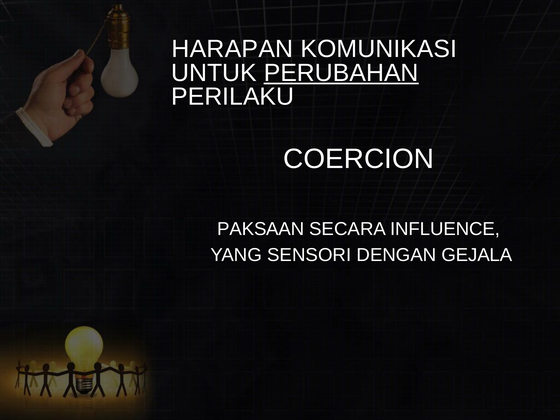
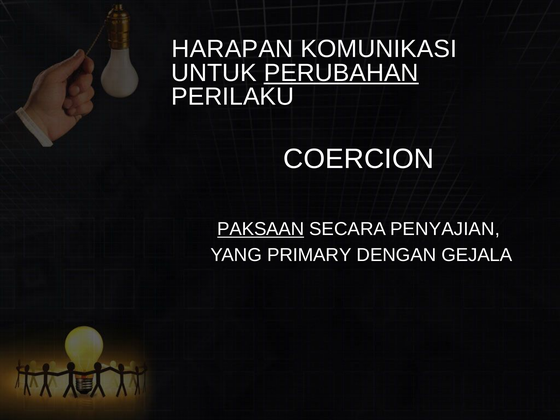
PAKSAAN underline: none -> present (261, 229)
INFLUENCE: INFLUENCE -> PENYAJIAN (445, 229)
SENSORI: SENSORI -> PRIMARY (309, 255)
